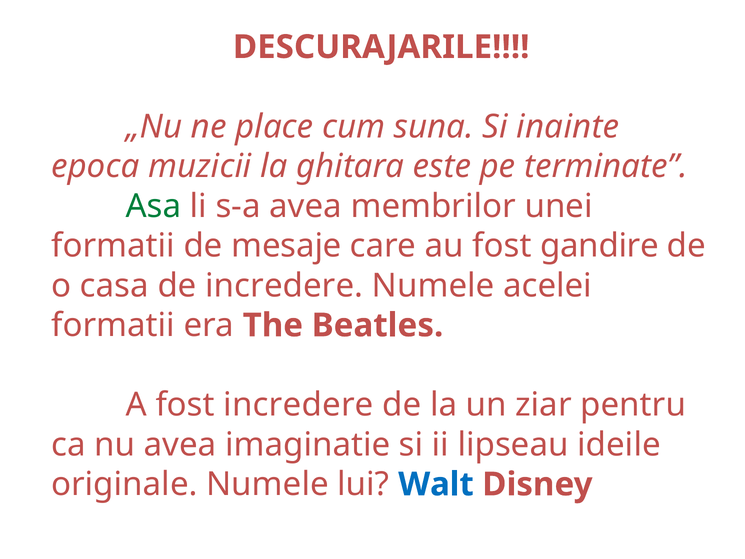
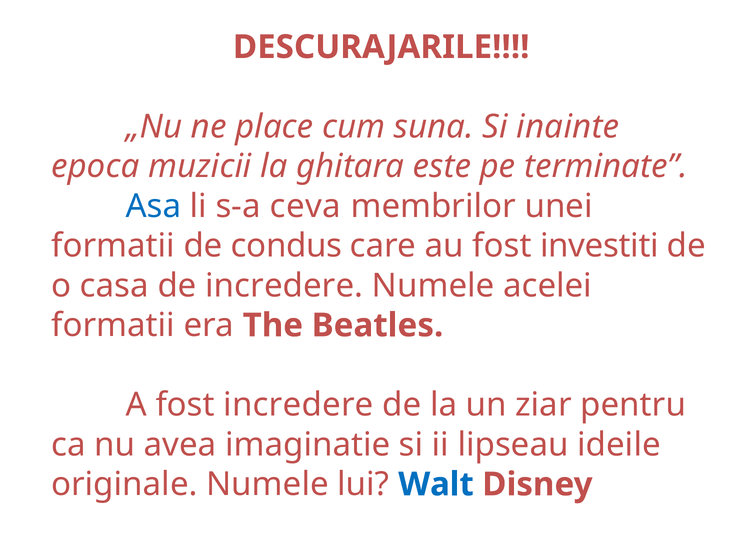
Asa colour: green -> blue (154, 206)
s-a avea: avea -> ceva (305, 206)
mesaje: mesaje -> condus (286, 246)
gandire: gandire -> investiti (599, 246)
